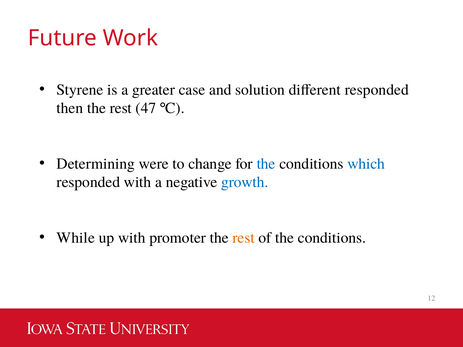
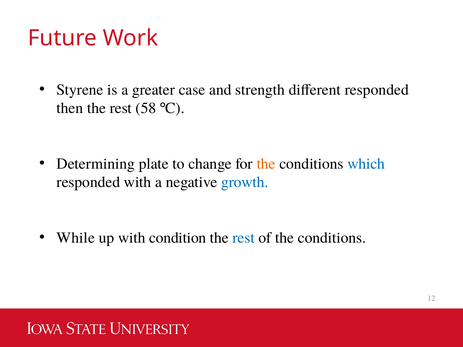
solution: solution -> strength (260, 90)
47: 47 -> 58 (146, 108)
were: were -> plate (154, 164)
the colour: blue -> orange (266, 164)
promoter: promoter -> condition (178, 238)
rest colour: orange -> blue (244, 238)
